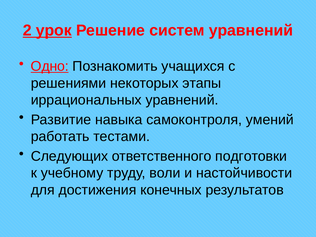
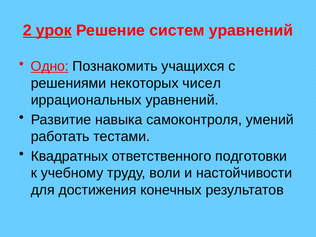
этапы: этапы -> чисел (202, 83)
Следующих: Следующих -> Квадратных (69, 156)
